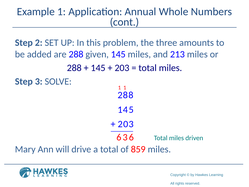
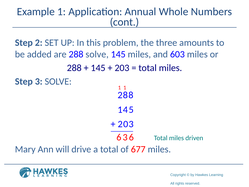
288 given: given -> solve (97, 54)
213: 213 -> 603 (177, 54)
859: 859 -> 677 (138, 149)
